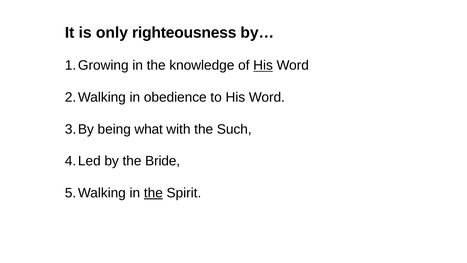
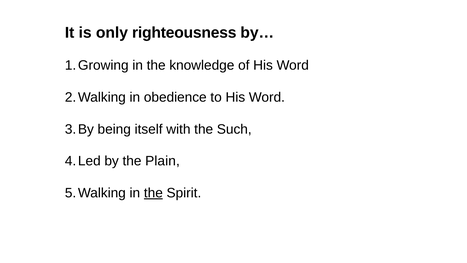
His underline: present -> none (263, 65)
what: what -> itself (149, 129)
Bride: Bride -> Plain (162, 161)
